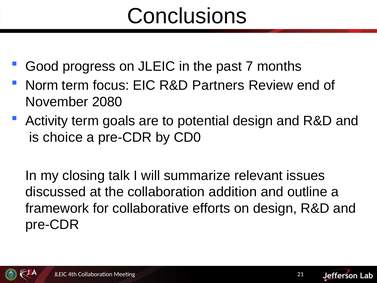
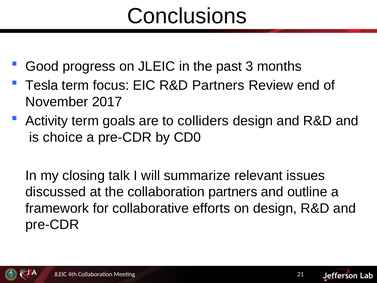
7: 7 -> 3 (249, 66)
Norm: Norm -> Tesla (42, 85)
2080: 2080 -> 2017 (107, 102)
potential: potential -> colliders (203, 121)
collaboration addition: addition -> partners (233, 192)
